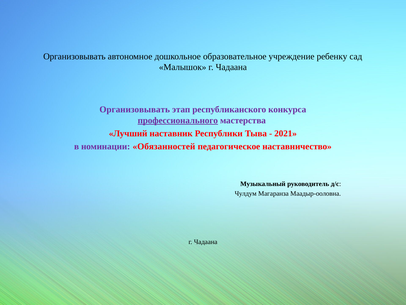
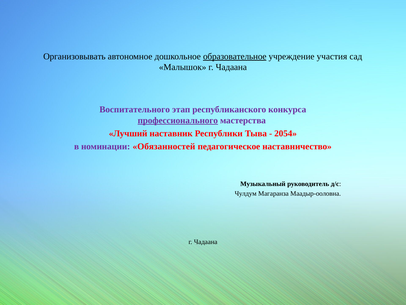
образовательное underline: none -> present (235, 56)
ребенку: ребенку -> участия (332, 56)
Организовывать: Организовывать -> Воспитательного (135, 109)
2021: 2021 -> 2054 (286, 133)
